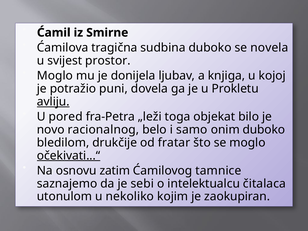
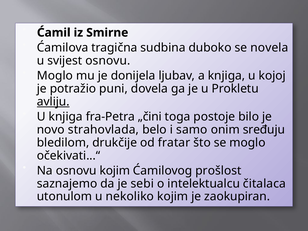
svijest prostor: prostor -> osnovu (108, 61)
U pored: pored -> knjiga (66, 117)
„leži: „leži -> „čini (150, 117)
objekat: objekat -> postoje (214, 117)
racionalnog: racionalnog -> strahovlada (103, 130)
onim duboko: duboko -> sređuju (264, 130)
očekivati...“ underline: present -> none (69, 156)
osnovu zatim: zatim -> kojim (115, 171)
tamnice: tamnice -> prošlost (218, 171)
